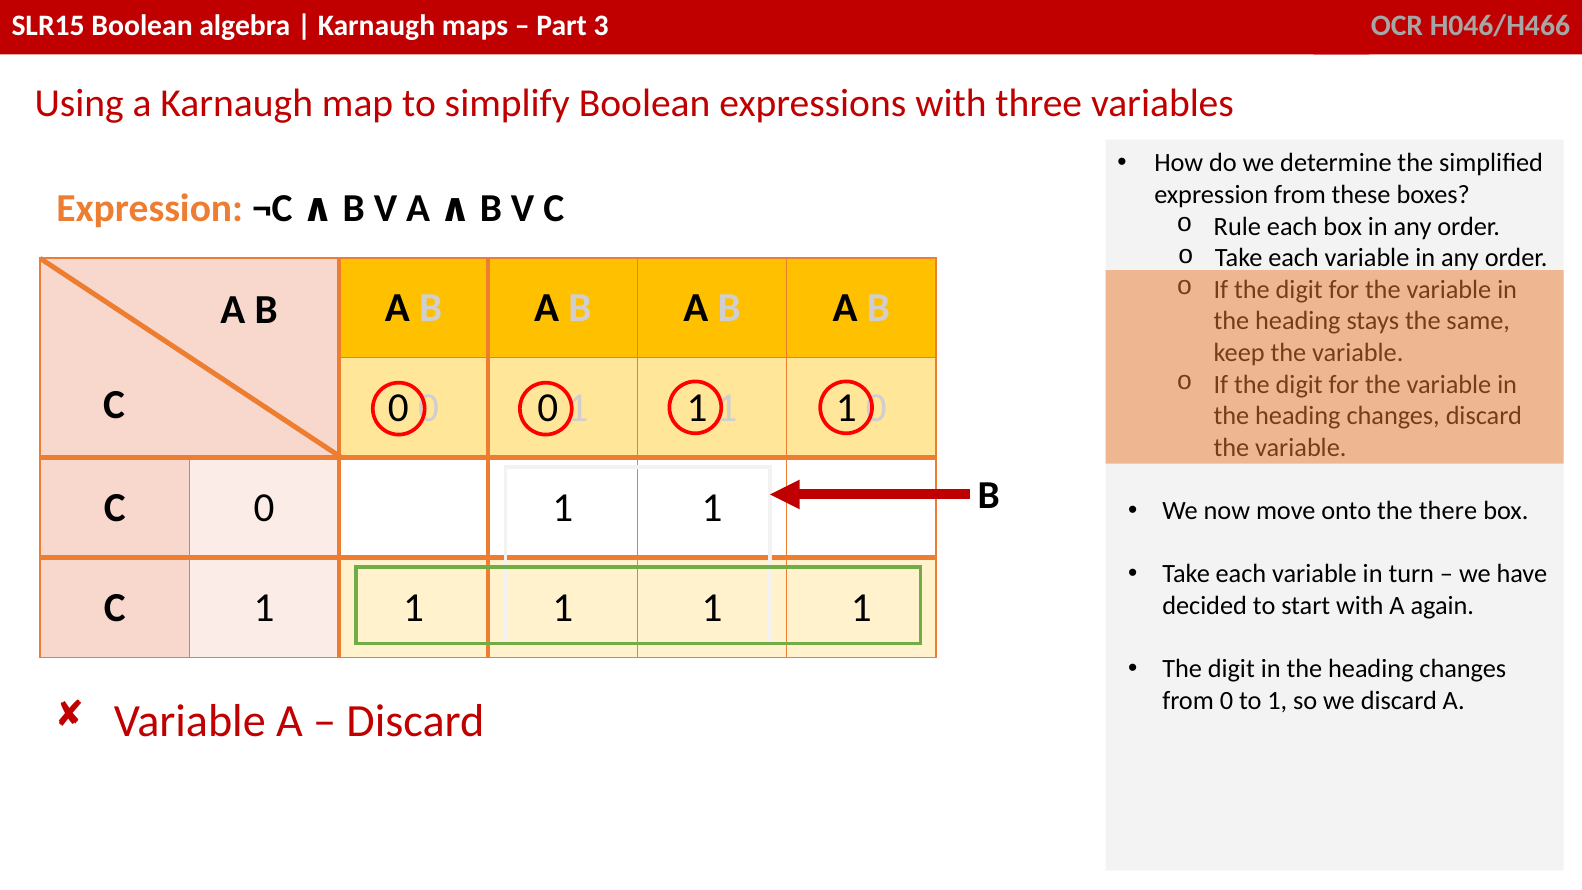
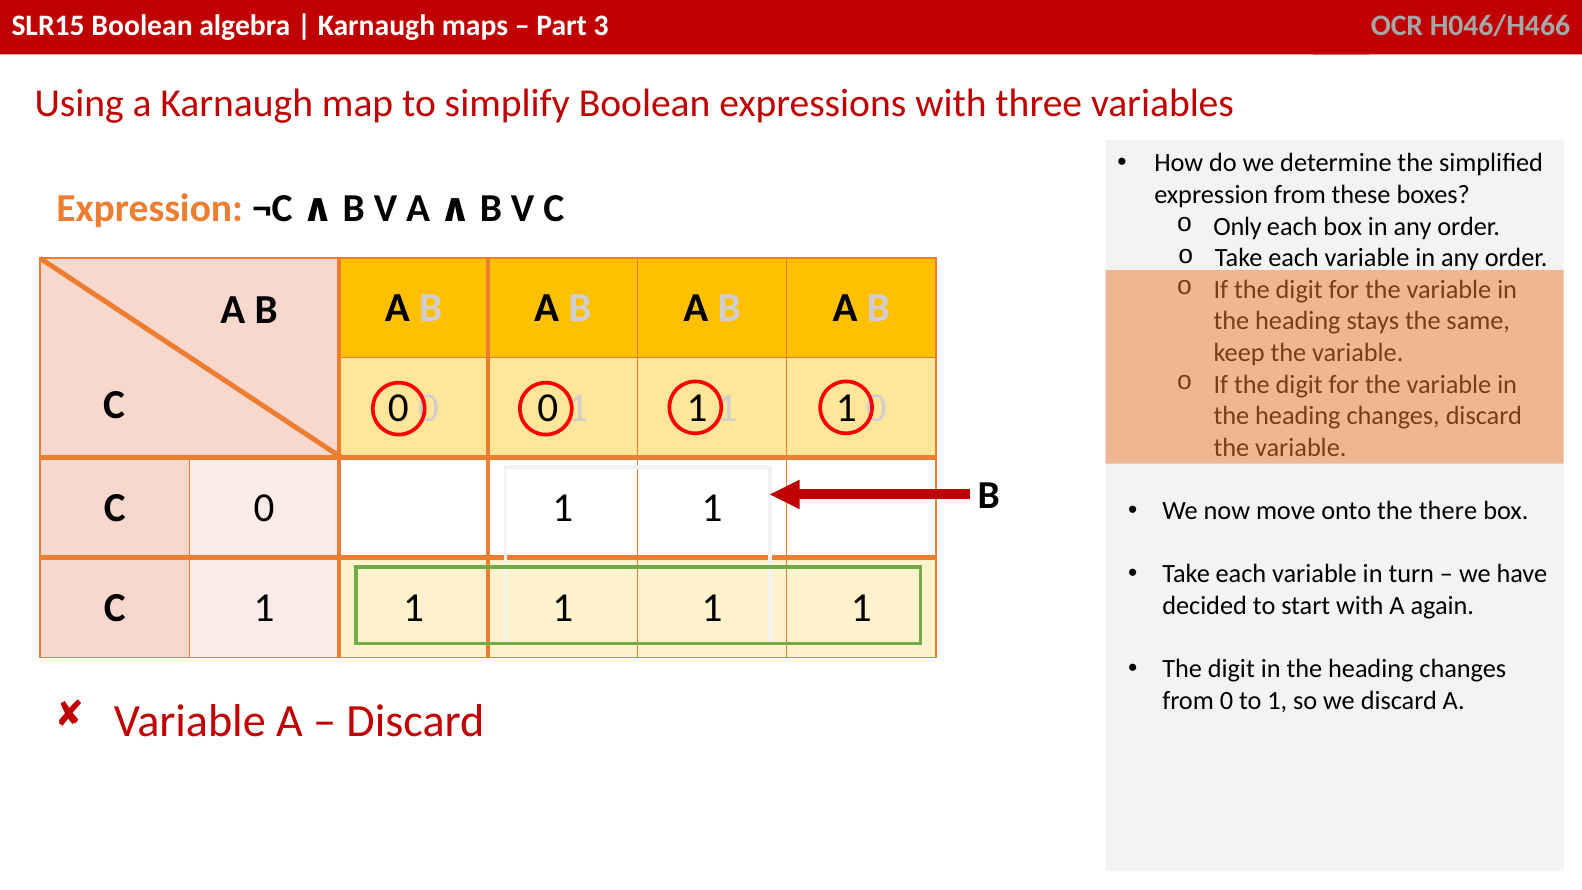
Rule: Rule -> Only (1238, 226)
